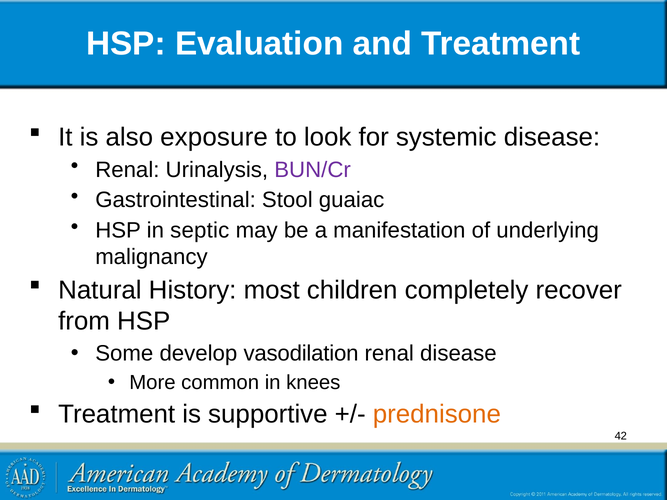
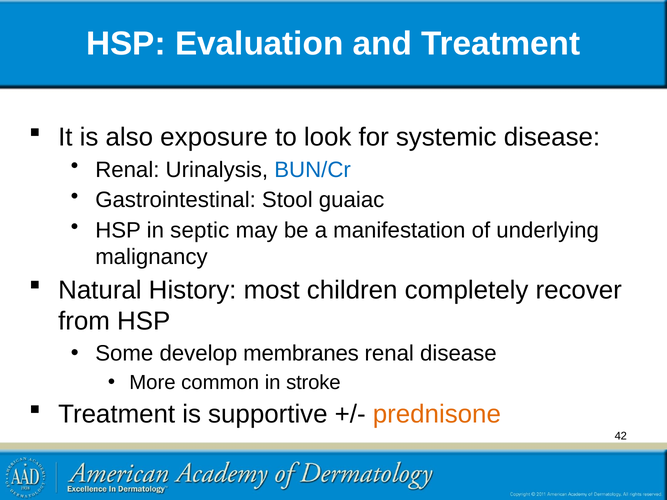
BUN/Cr colour: purple -> blue (313, 170)
vasodilation: vasodilation -> membranes (301, 354)
knees: knees -> stroke (313, 383)
